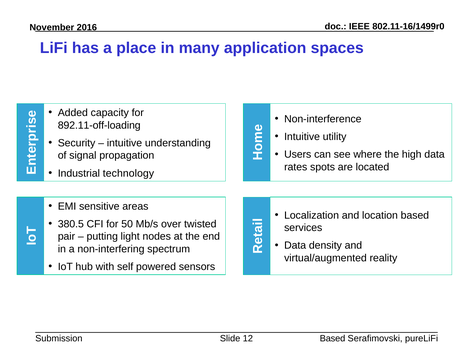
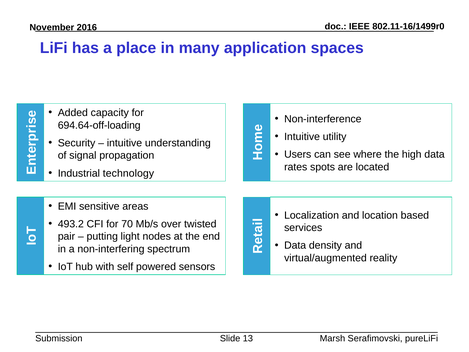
892.11-off-loading: 892.11-off-loading -> 694.64-off-loading (99, 125)
380.5: 380.5 -> 493.2 (71, 224)
50: 50 -> 70 (127, 224)
12: 12 -> 13 (248, 338)
Based: Based -> Marsh (332, 338)
